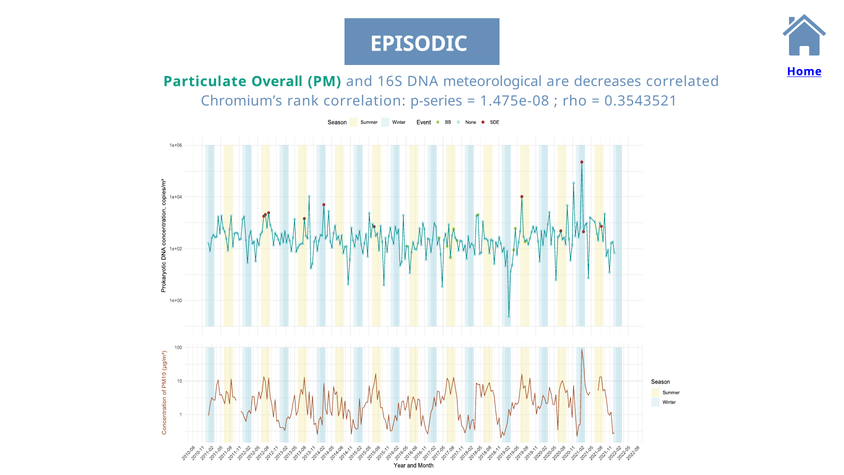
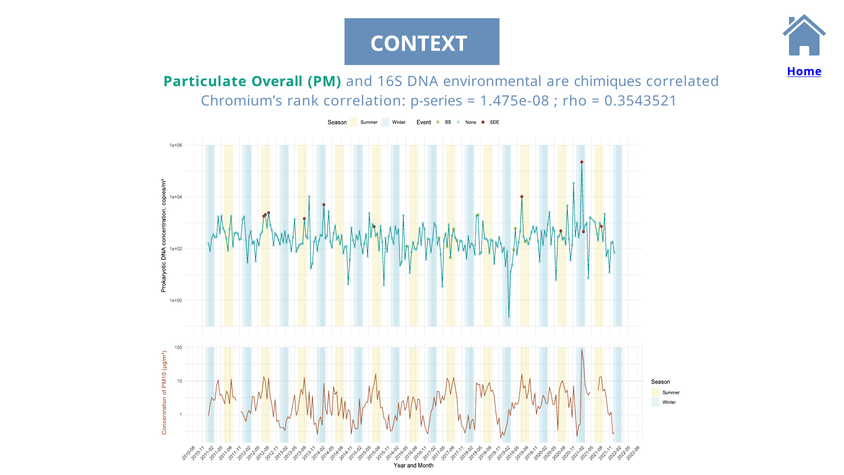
EPISODIC: EPISODIC -> CONTEXT (419, 44)
meteorological: meteorological -> environmental (492, 81)
decreases: decreases -> chimiques (608, 81)
